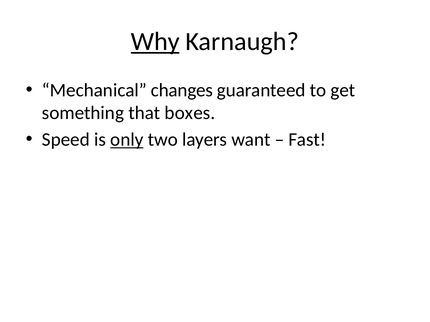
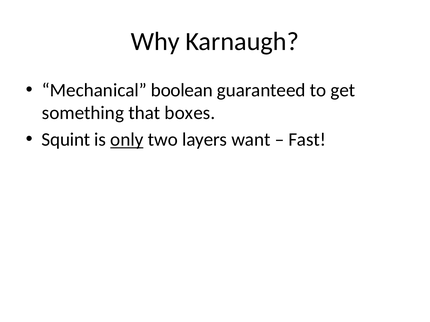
Why underline: present -> none (155, 42)
changes: changes -> boolean (182, 90)
Speed: Speed -> Squint (66, 140)
